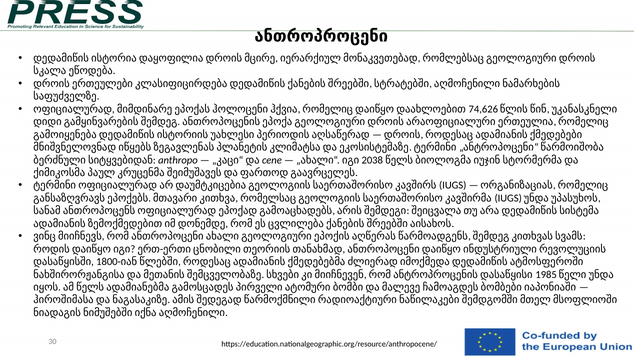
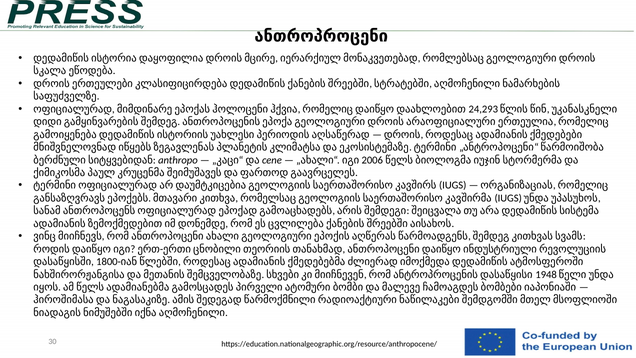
74,626: 74,626 -> 24,293 (483, 109)
2038: 2038 -> 2006 (372, 160)
1985: 1985 -> 1948 (546, 274)
